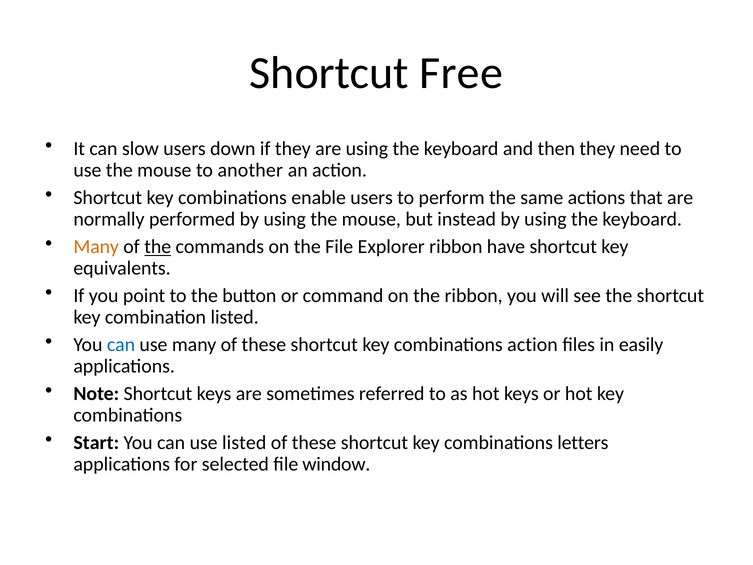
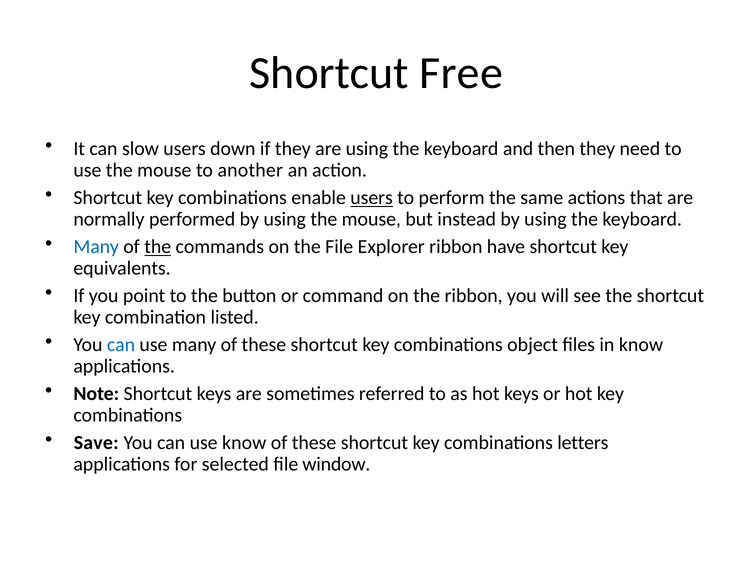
users underline: none -> present (372, 198)
Many colour: orange -> blue (96, 247)
combinations action: action -> object (533, 345)
in easily: easily -> know (641, 345)
Start: Start -> Save (96, 443)
use listed: listed -> know (244, 443)
